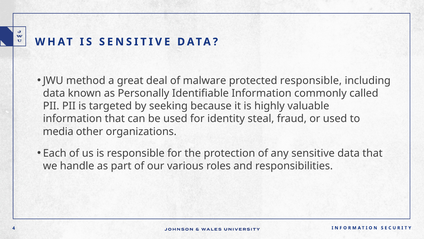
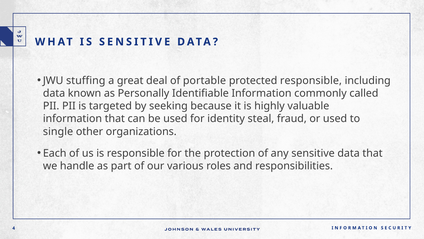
method: method -> stuffing (86, 80)
malware: malware -> portable (204, 80)
media: media -> single (58, 131)
